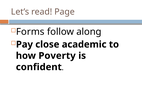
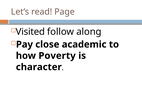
Forms: Forms -> Visited (30, 32)
confident: confident -> character (39, 67)
